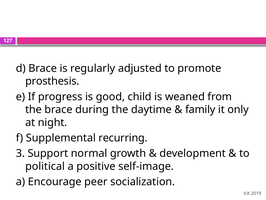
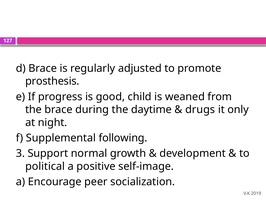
family: family -> drugs (200, 109)
recurring: recurring -> following (123, 138)
